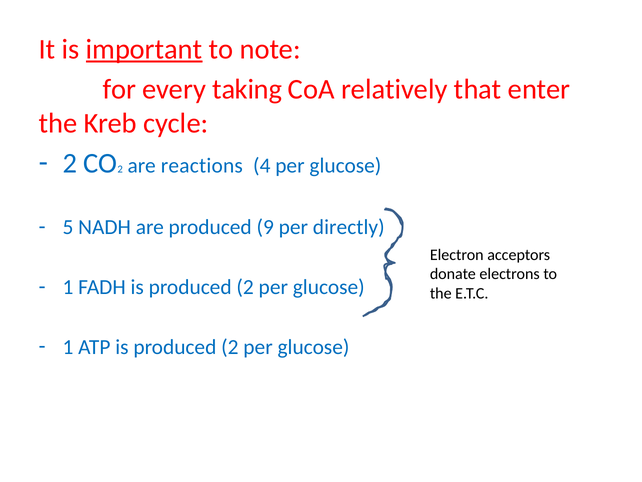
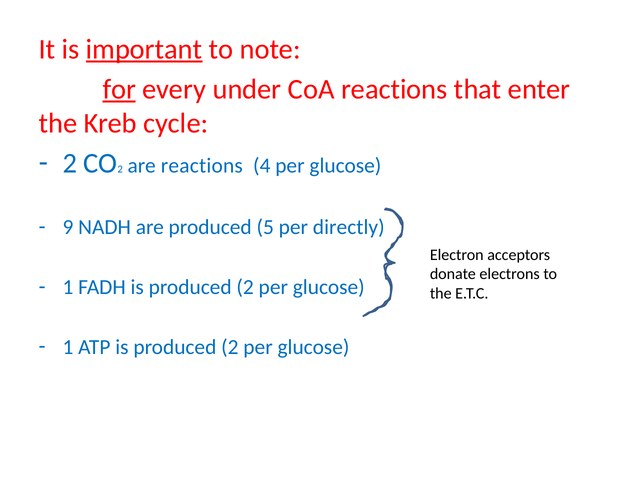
for underline: none -> present (119, 89)
taking: taking -> under (247, 89)
CoA relatively: relatively -> reactions (394, 89)
5: 5 -> 9 (68, 227)
9: 9 -> 5 (265, 227)
